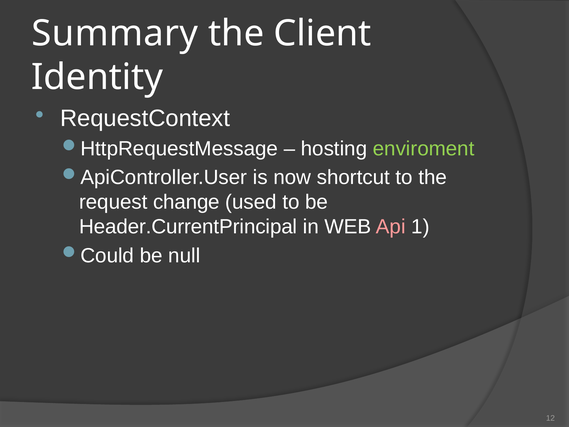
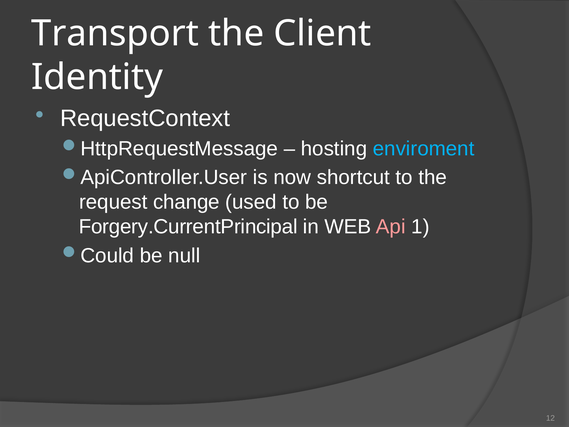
Summary: Summary -> Transport (115, 33)
enviroment colour: light green -> light blue (424, 149)
Header.CurrentPrincipal: Header.CurrentPrincipal -> Forgery.CurrentPrincipal (188, 227)
